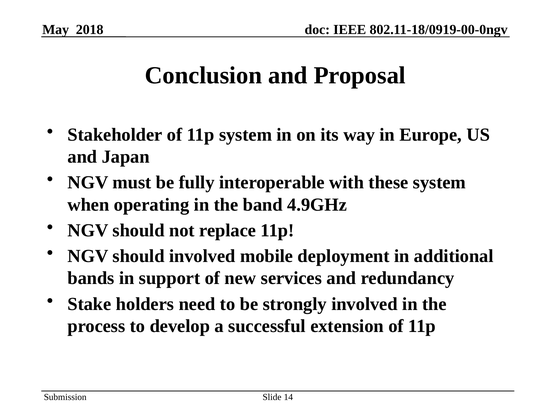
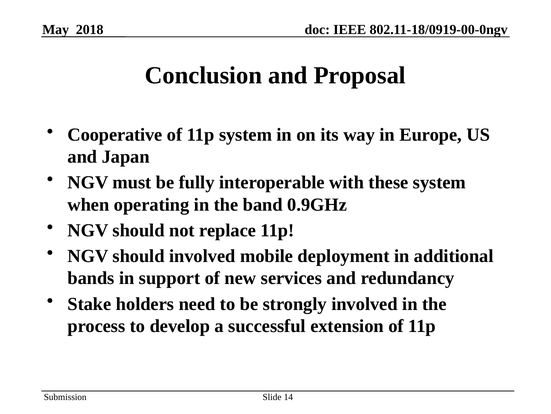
Stakeholder: Stakeholder -> Cooperative (115, 134)
4.9GHz: 4.9GHz -> 0.9GHz (317, 204)
